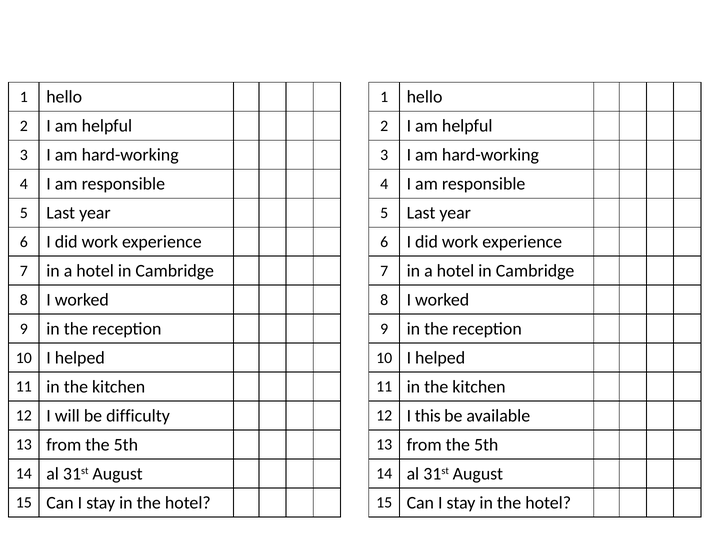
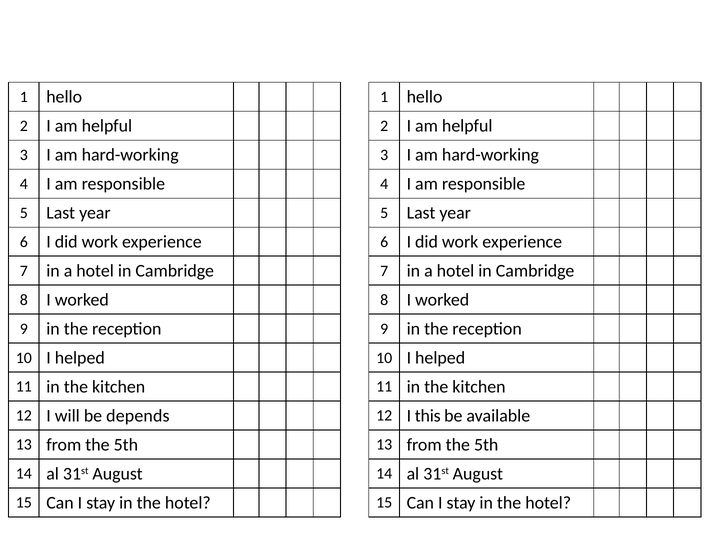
difficulty: difficulty -> depends (138, 416)
